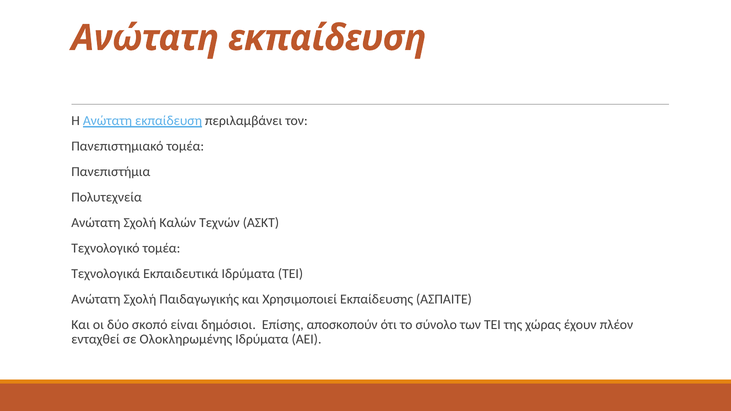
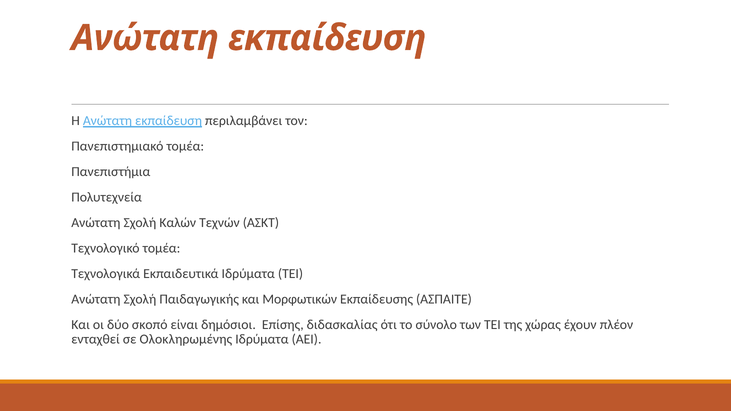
Χρησιμοποιεί: Χρησιμοποιεί -> Μορφωτικών (300, 299)
αποσκοπούν: αποσκοπούν -> διδασκαλίας (342, 325)
